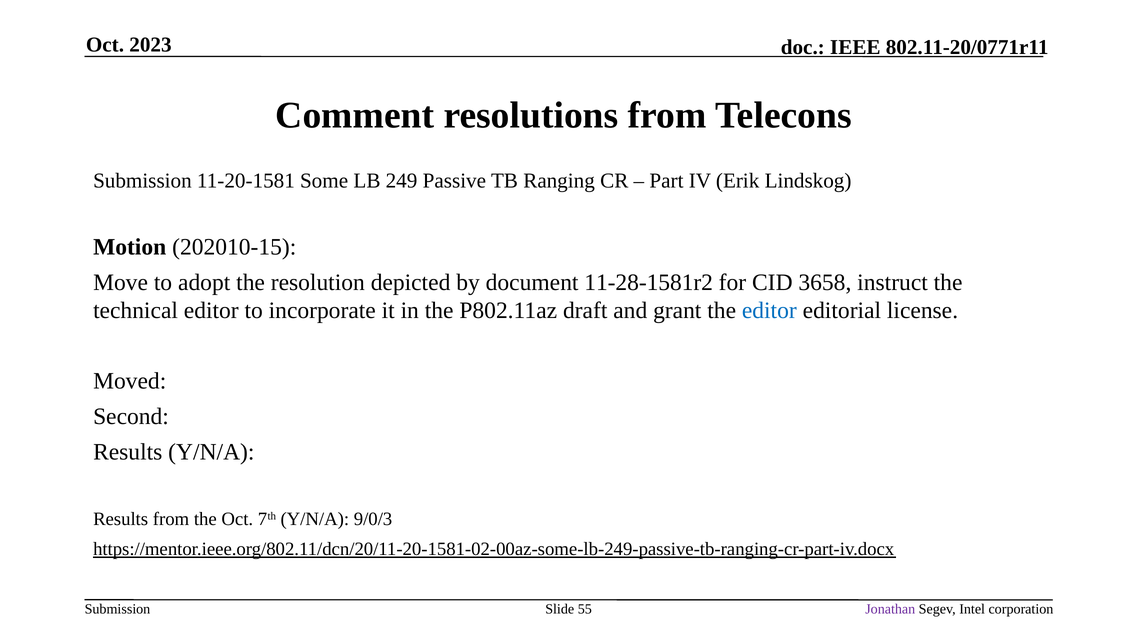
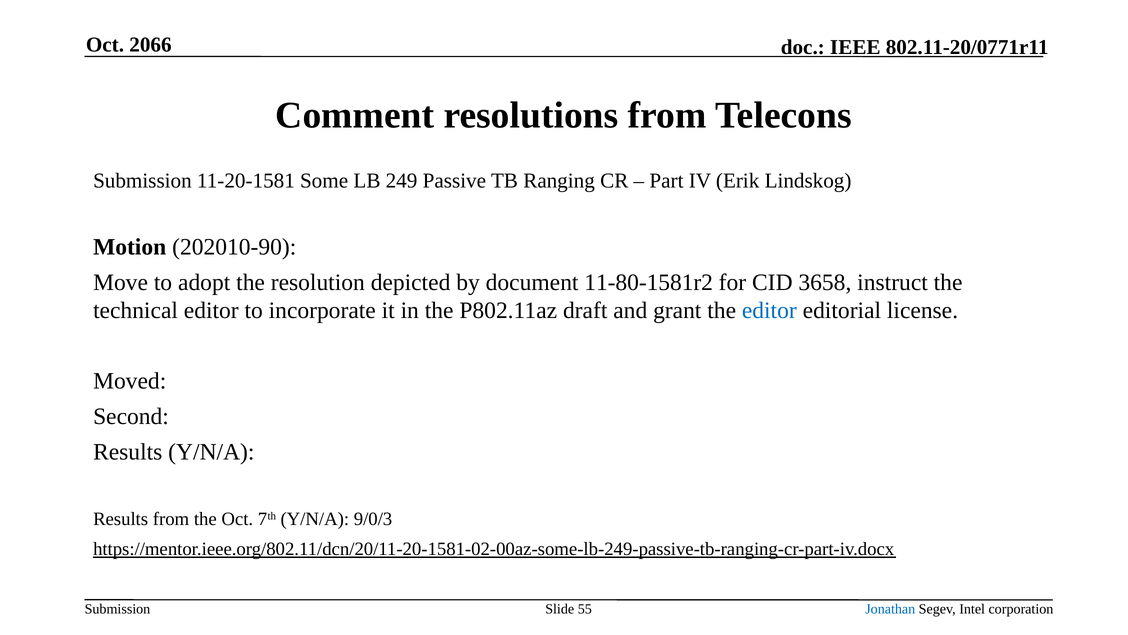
2023: 2023 -> 2066 (150, 45)
202010-15: 202010-15 -> 202010-90 (234, 247)
11-28-1581r2: 11-28-1581r2 -> 11-80-1581r2 (649, 282)
Jonathan colour: purple -> blue (890, 609)
